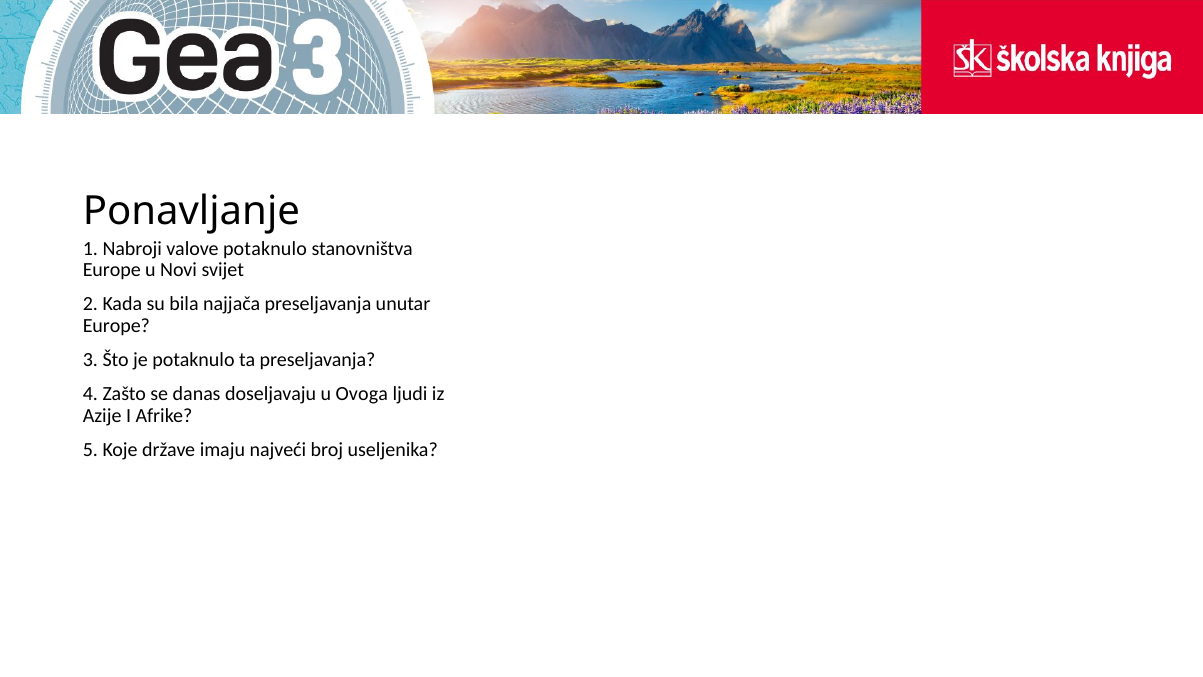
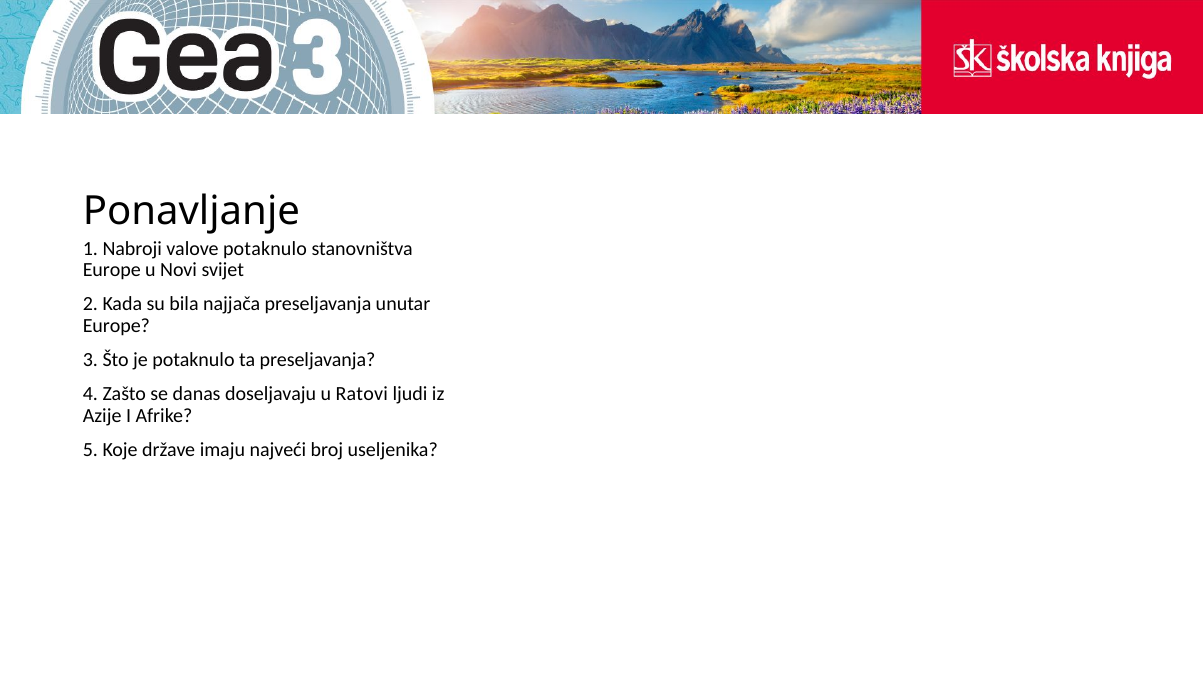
Ovoga: Ovoga -> Ratovi (362, 394)
